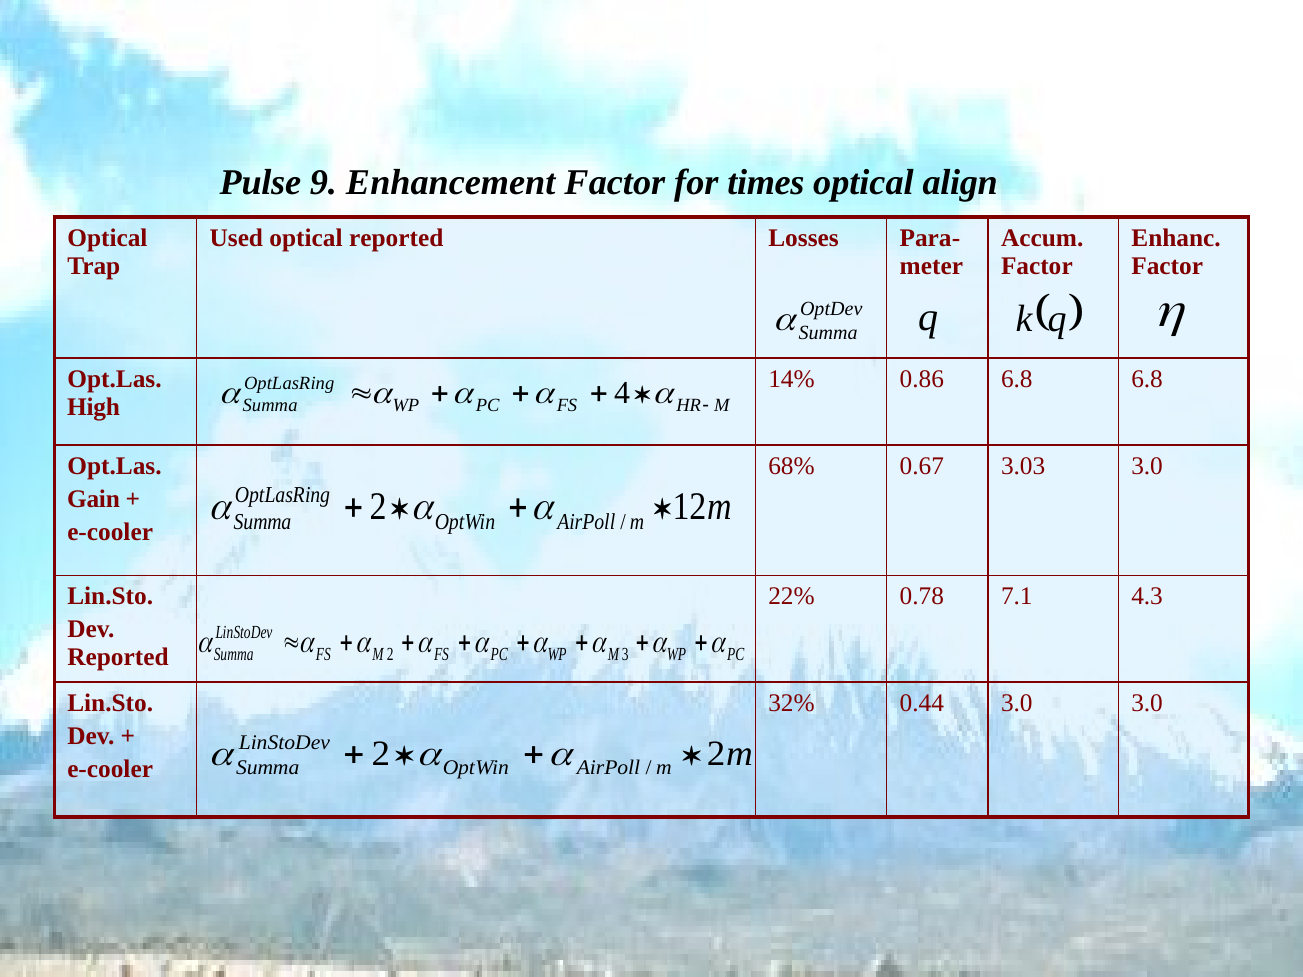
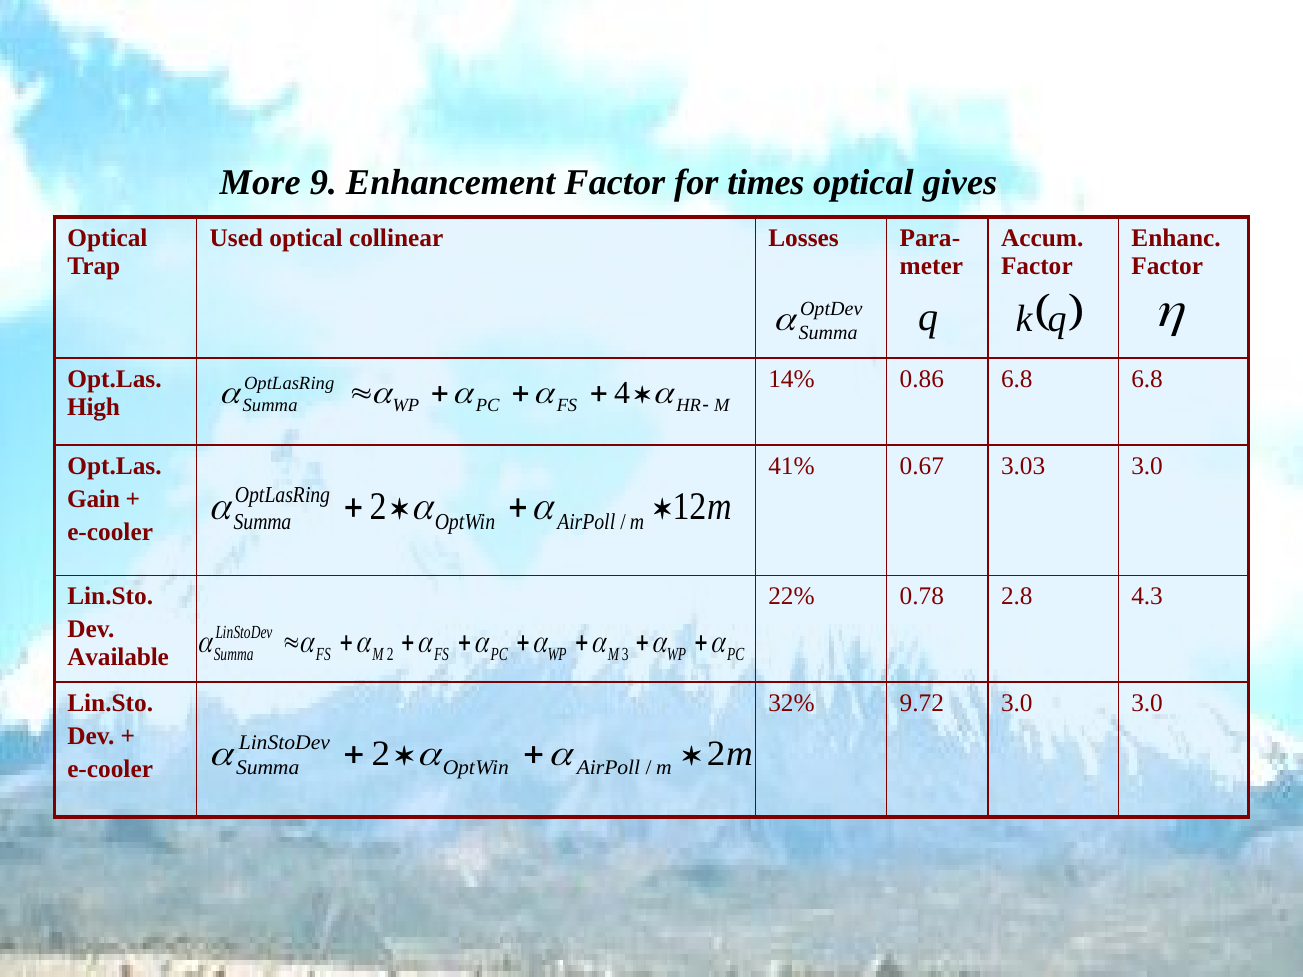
Pulse: Pulse -> More (260, 183)
align: align -> gives (960, 183)
optical reported: reported -> collinear (396, 238)
68%: 68% -> 41% (792, 466)
7.1: 7.1 -> 2.8 (1017, 596)
Reported: Reported -> Available (118, 657)
0.44: 0.44 -> 9.72 (922, 703)
